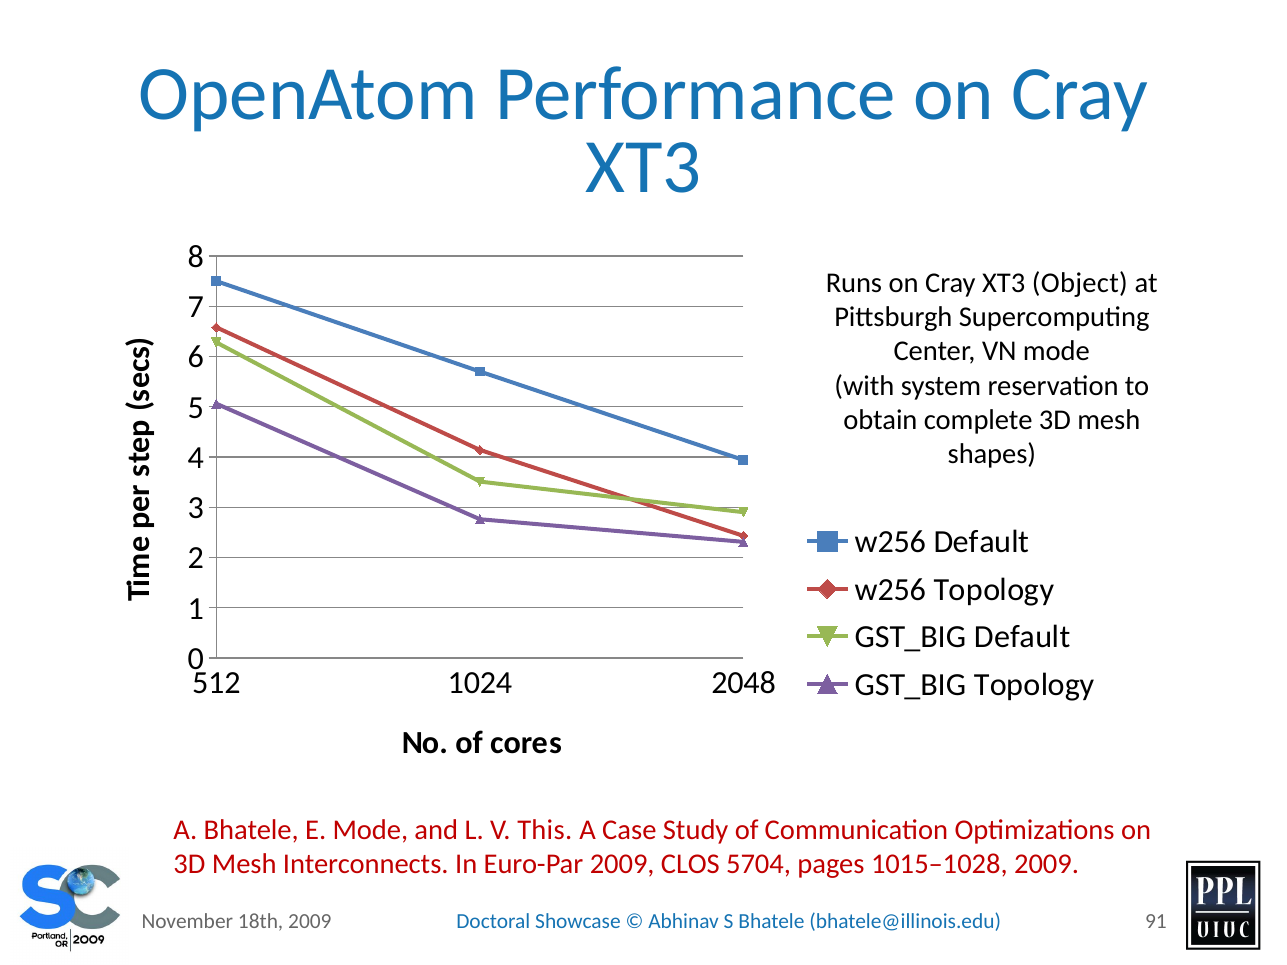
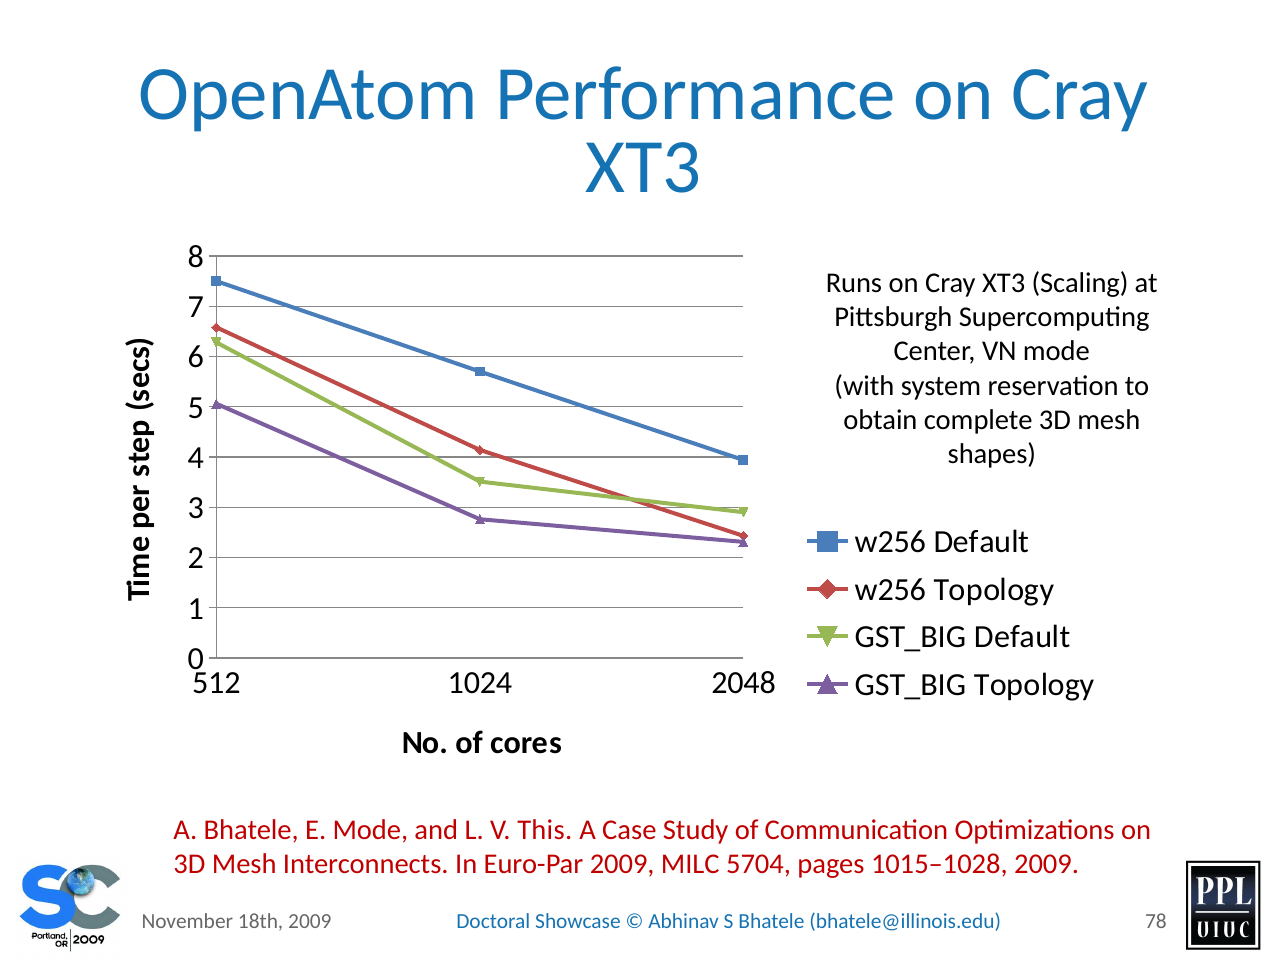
Object: Object -> Scaling (1080, 283)
CLOS: CLOS -> MILC (690, 864)
91: 91 -> 78 (1156, 922)
